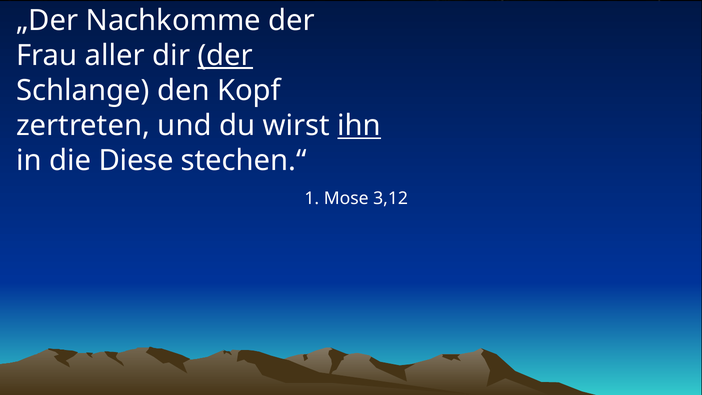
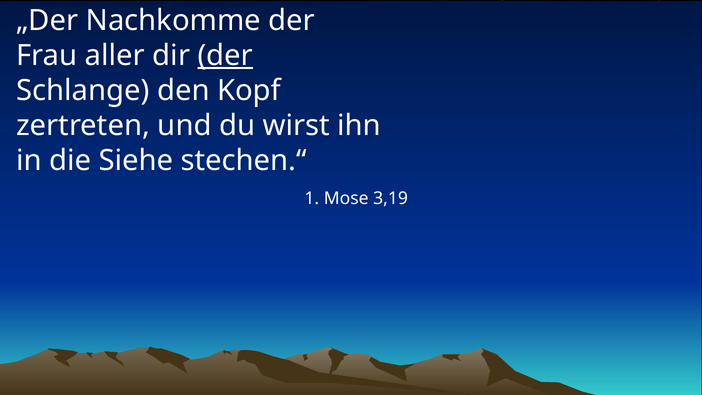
ihn underline: present -> none (359, 126)
Diese: Diese -> Siehe (136, 161)
3,12: 3,12 -> 3,19 (391, 199)
